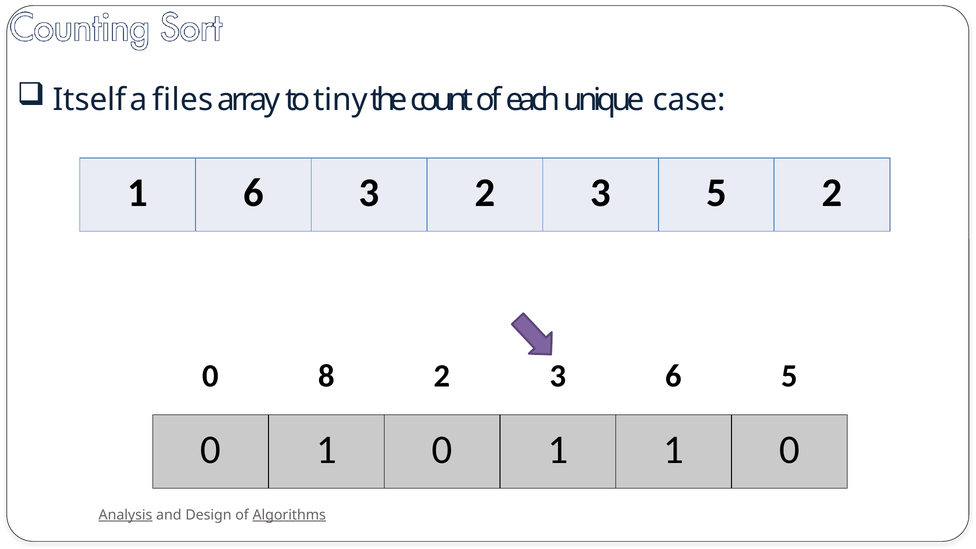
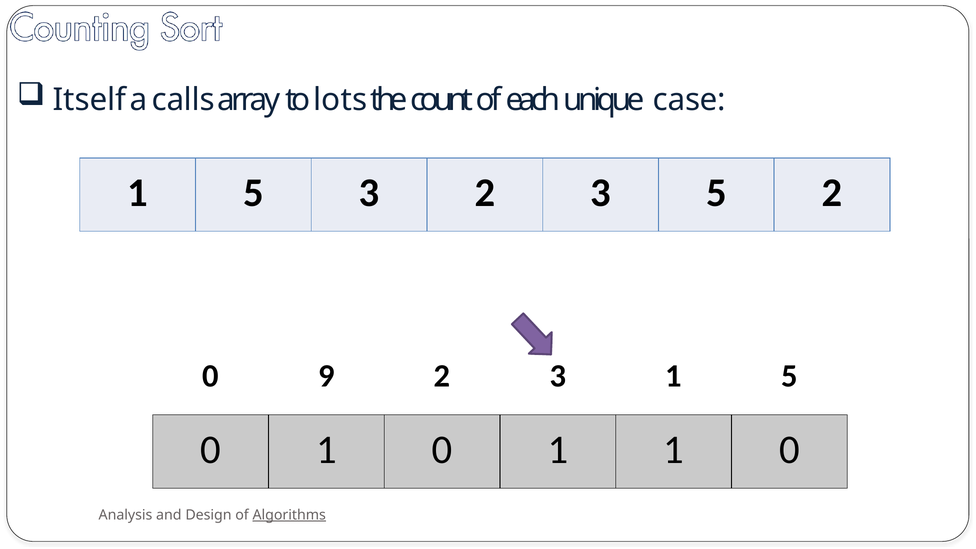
files: files -> calls (183, 100)
tiny: tiny -> lots (340, 100)
6: 6 -> 5 (253, 193)
8: 8 -> 9 (326, 376)
3 6: 6 -> 1 (674, 376)
Analysis underline: present -> none (126, 515)
